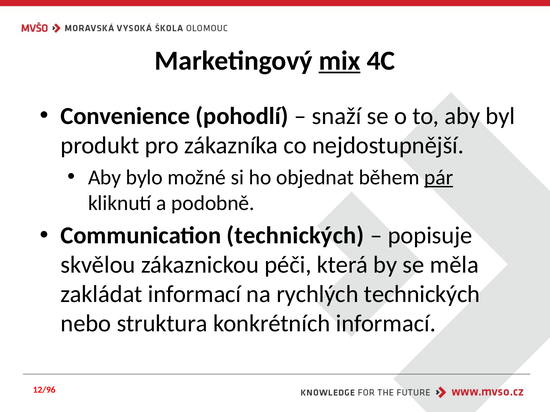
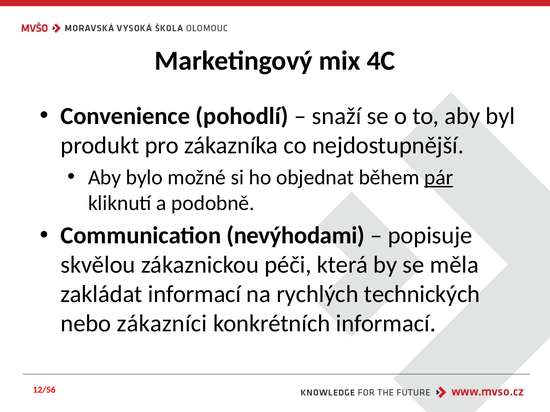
mix underline: present -> none (340, 61)
Communication technických: technických -> nevýhodami (296, 236)
struktura: struktura -> zákazníci (162, 324)
12/96: 12/96 -> 12/56 (44, 390)
